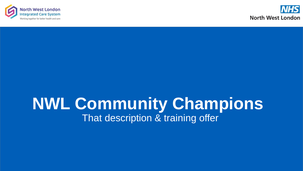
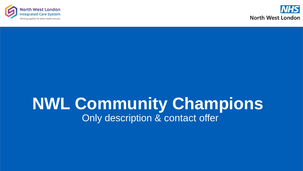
That: That -> Only (92, 118)
training: training -> contact (180, 118)
